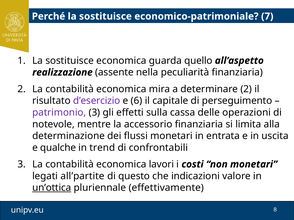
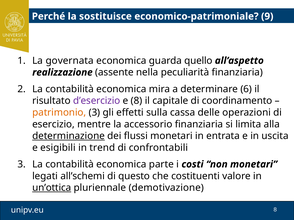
7: 7 -> 9 (267, 16)
1 La sostituisce: sostituisce -> governata (70, 61)
determinare 2: 2 -> 6 (246, 89)
e 6: 6 -> 8 (137, 101)
perseguimento: perseguimento -> coordinamento (237, 101)
patrimonio colour: purple -> orange (59, 113)
notevole: notevole -> esercizio (53, 124)
determinazione underline: none -> present (69, 136)
qualche: qualche -> esigibili (58, 148)
lavori: lavori -> parte (161, 165)
all’partite: all’partite -> all’schemi (83, 176)
indicazioni: indicazioni -> costituenti (195, 176)
effettivamente: effettivamente -> demotivazione (166, 188)
